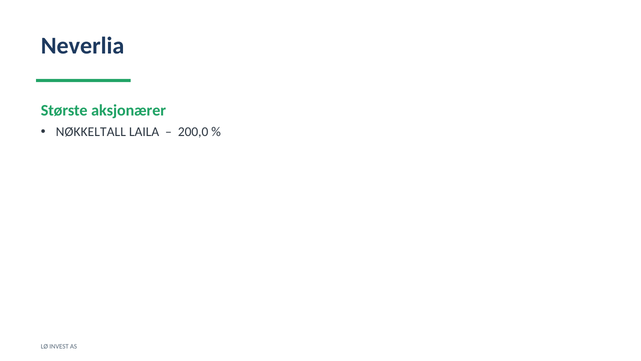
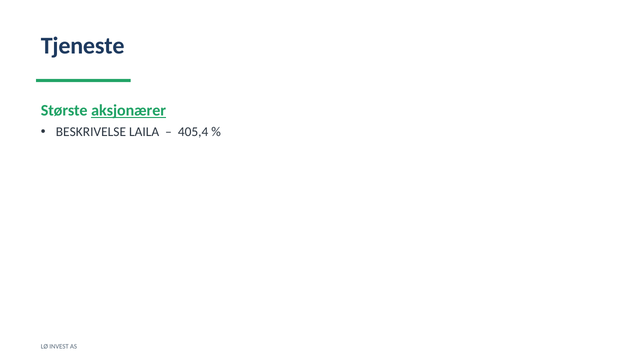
Neverlia: Neverlia -> Tjeneste (83, 46)
aksjonærer underline: none -> present (129, 110)
NØKKELTALL: NØKKELTALL -> BESKRIVELSE (91, 132)
200,0: 200,0 -> 405,4 (193, 132)
